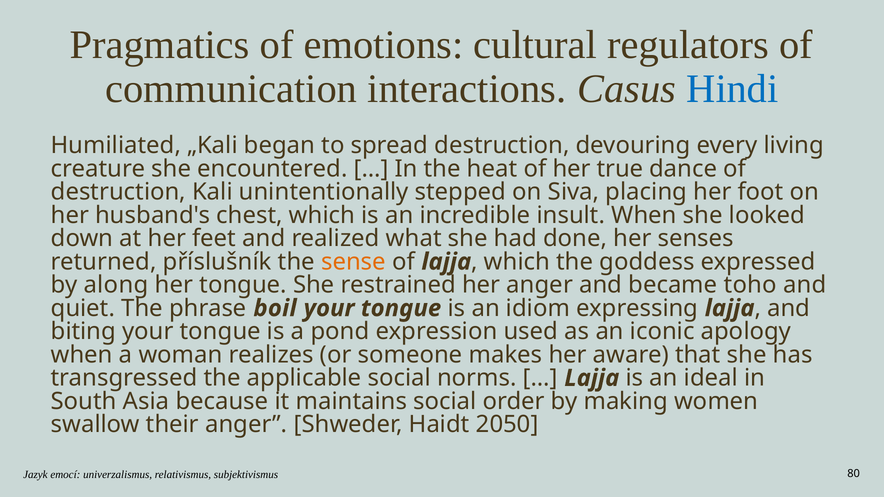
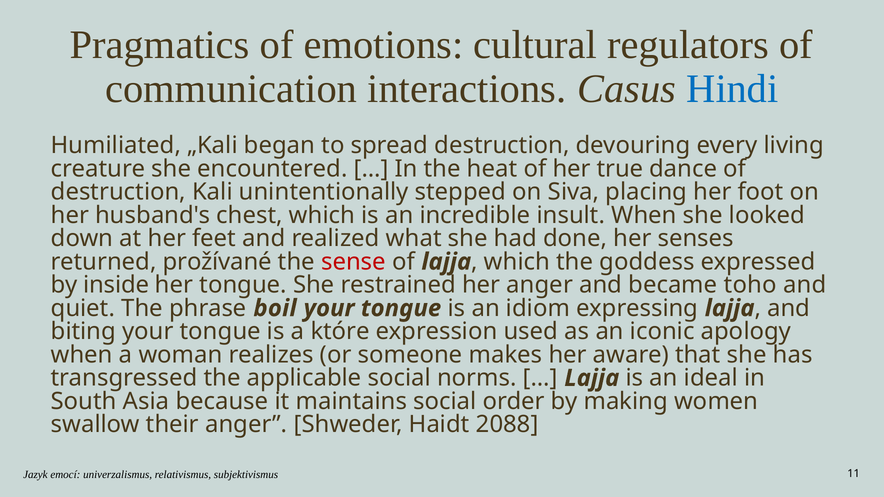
příslušník: příslušník -> prožívané (217, 262)
sense colour: orange -> red (353, 262)
along: along -> inside (116, 285)
pond: pond -> które (340, 332)
2050: 2050 -> 2088 (507, 425)
80: 80 -> 11 (854, 474)
